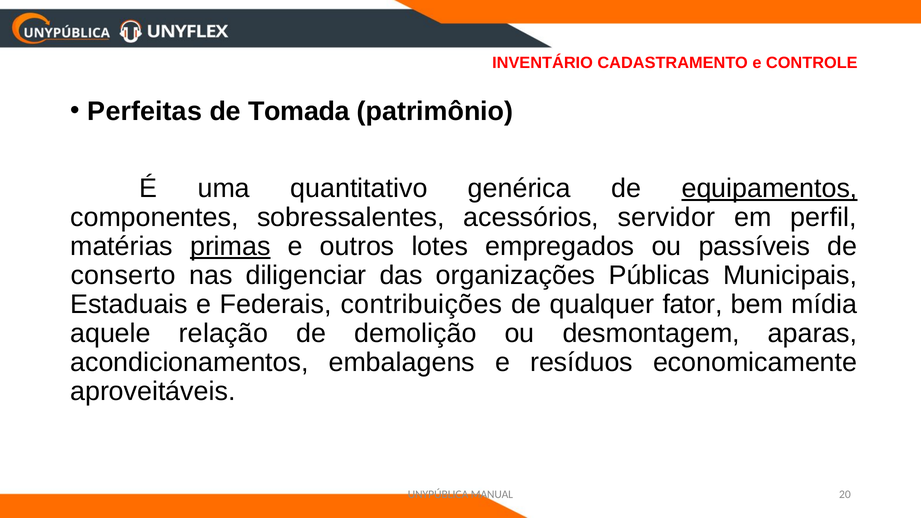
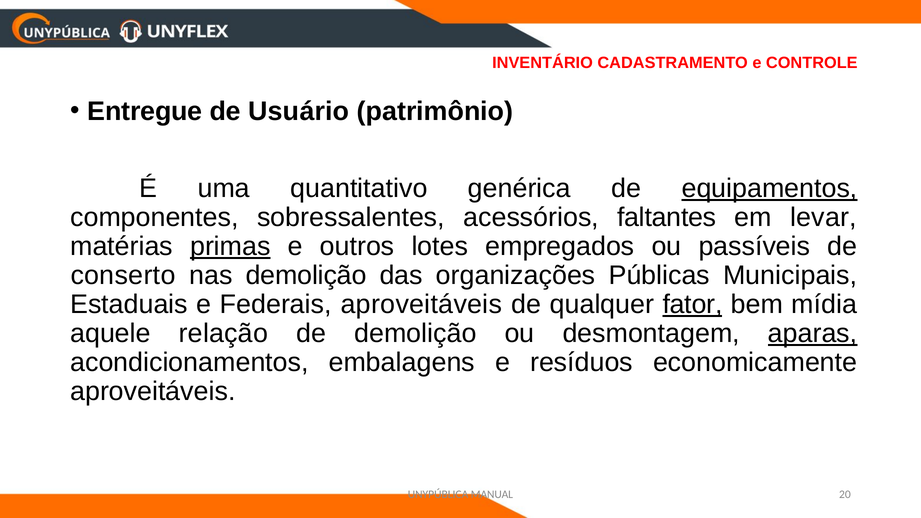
Perfeitas: Perfeitas -> Entregue (145, 111)
Tomada: Tomada -> Usuário (299, 111)
servidor: servidor -> faltantes (667, 217)
perfil: perfil -> levar (823, 217)
nas diligenciar: diligenciar -> demolição (306, 275)
Federais contribuições: contribuições -> aproveitáveis (421, 304)
fator underline: none -> present (693, 304)
aparas underline: none -> present (813, 334)
